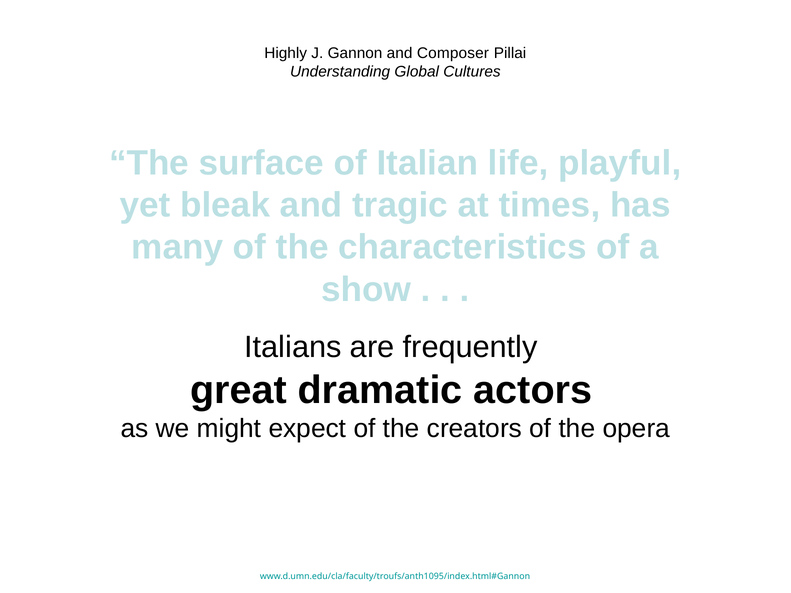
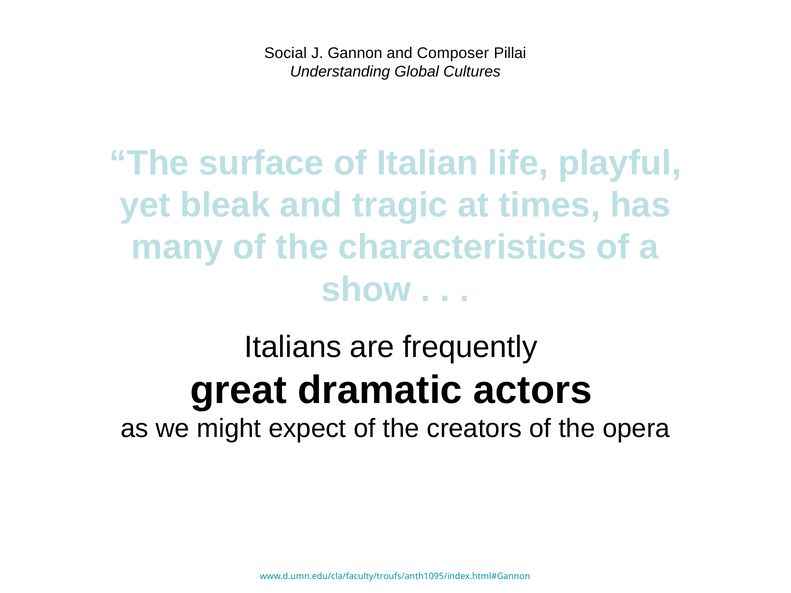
Highly: Highly -> Social (286, 53)
